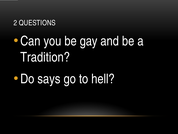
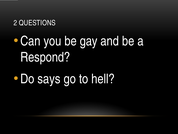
Tradition: Tradition -> Respond (45, 57)
